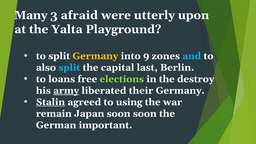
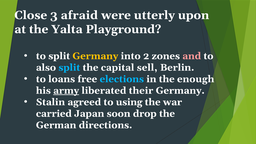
Many: Many -> Close (31, 15)
9: 9 -> 2 (146, 56)
and colour: light blue -> pink (192, 56)
last: last -> sell (147, 68)
elections colour: light green -> light blue (122, 79)
destroy: destroy -> enough (196, 79)
Stalin underline: present -> none (50, 102)
remain: remain -> carried (54, 114)
soon soon: soon -> drop (145, 114)
important: important -> directions (105, 125)
